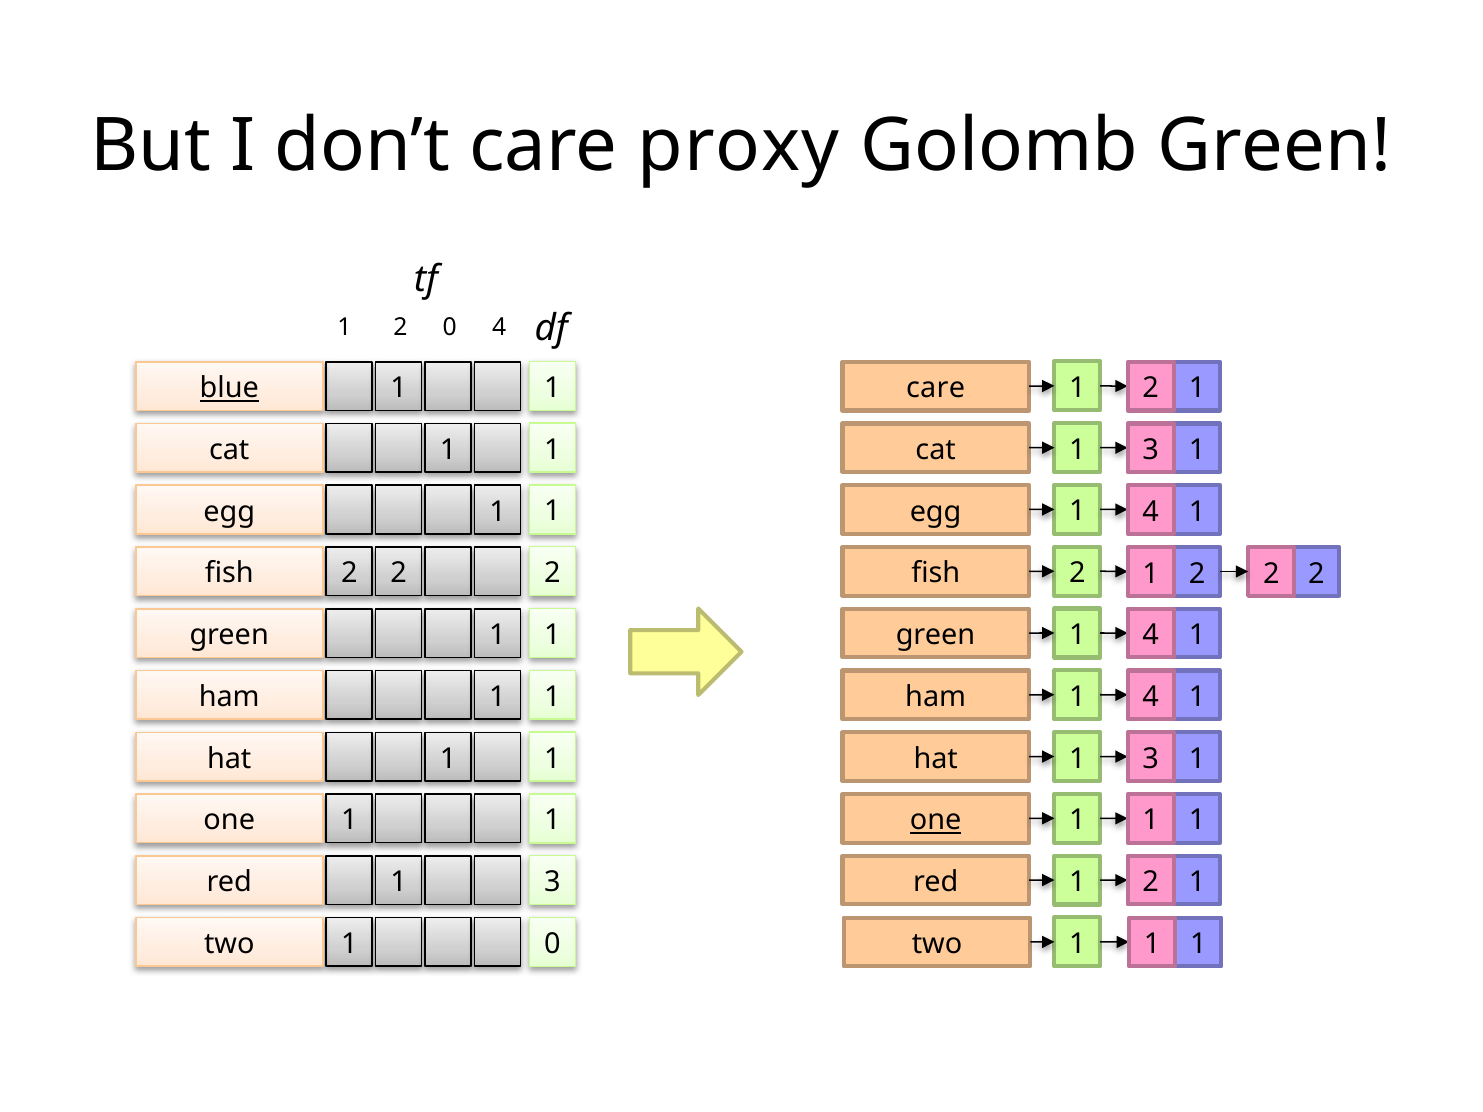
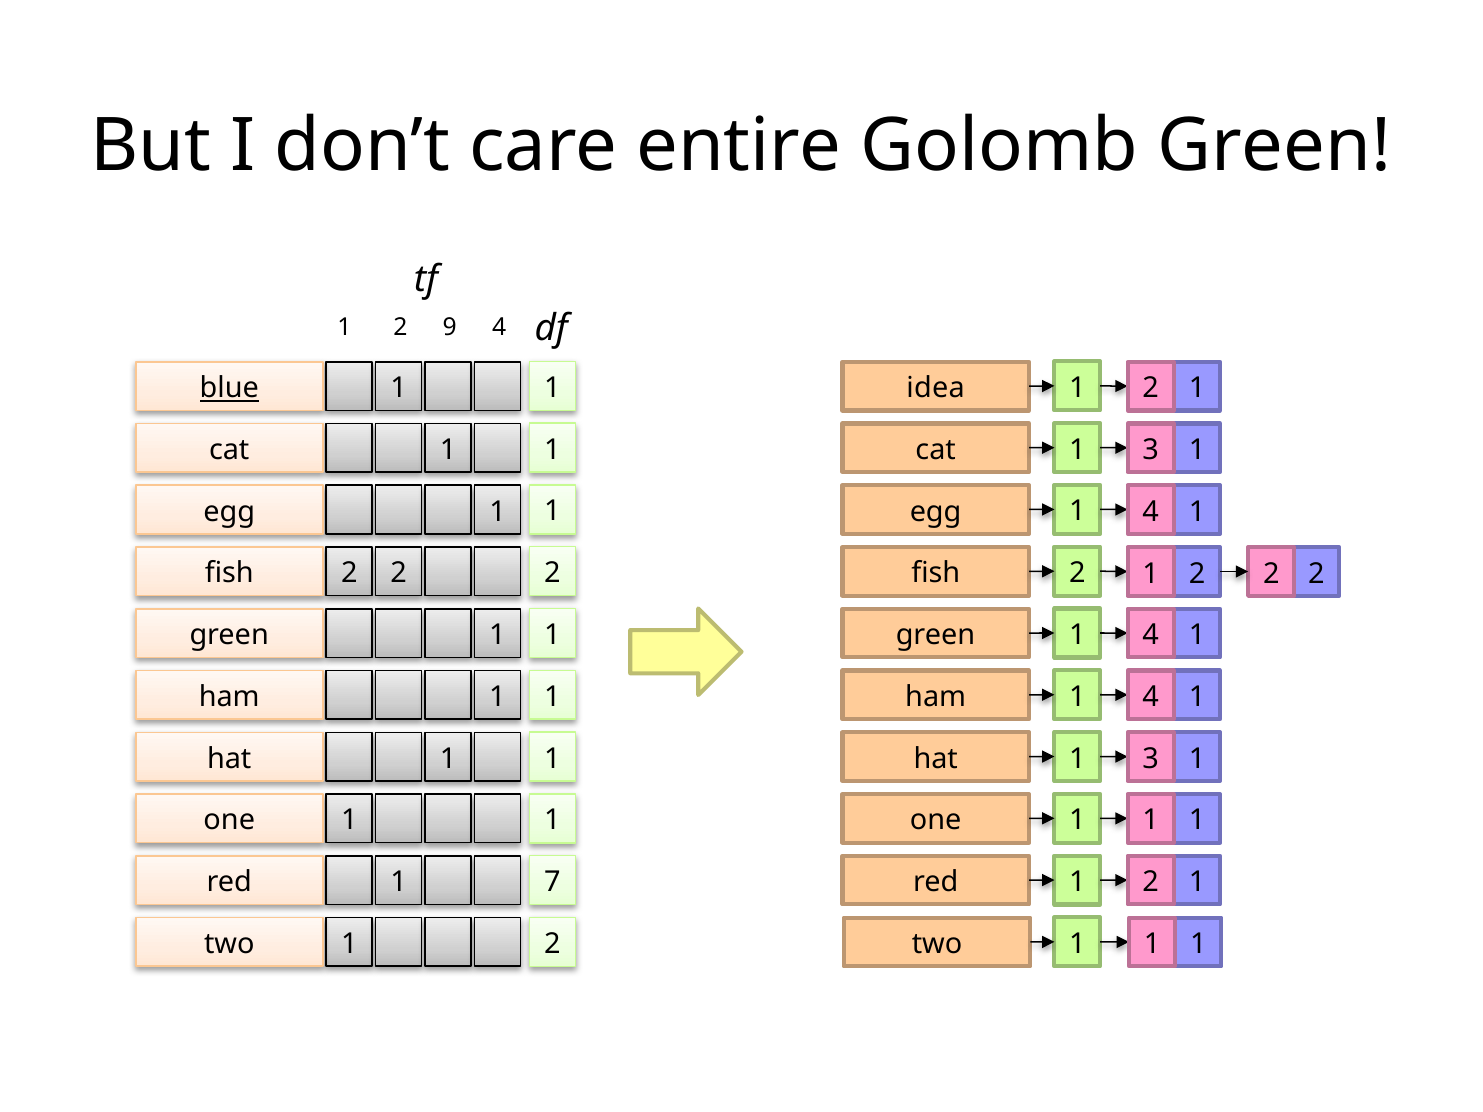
proxy: proxy -> entire (739, 146)
2 0: 0 -> 9 (450, 327)
care: care -> idea (936, 388)
one underline: present -> none (936, 821)
1 3: 3 -> 7 (552, 882)
0: 0 -> 2 (552, 944)
